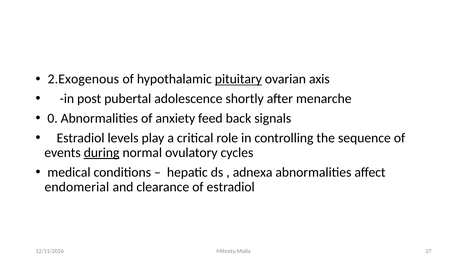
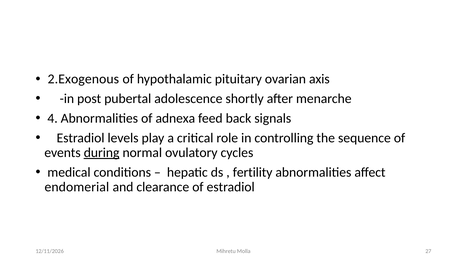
pituitary underline: present -> none (238, 79)
0: 0 -> 4 (53, 118)
anxiety: anxiety -> adnexa (175, 118)
adnexa: adnexa -> fertility (253, 172)
